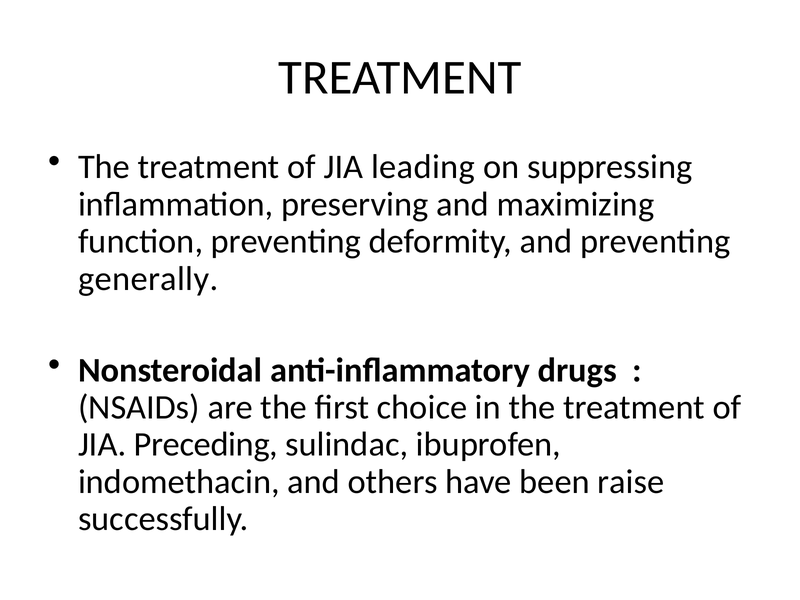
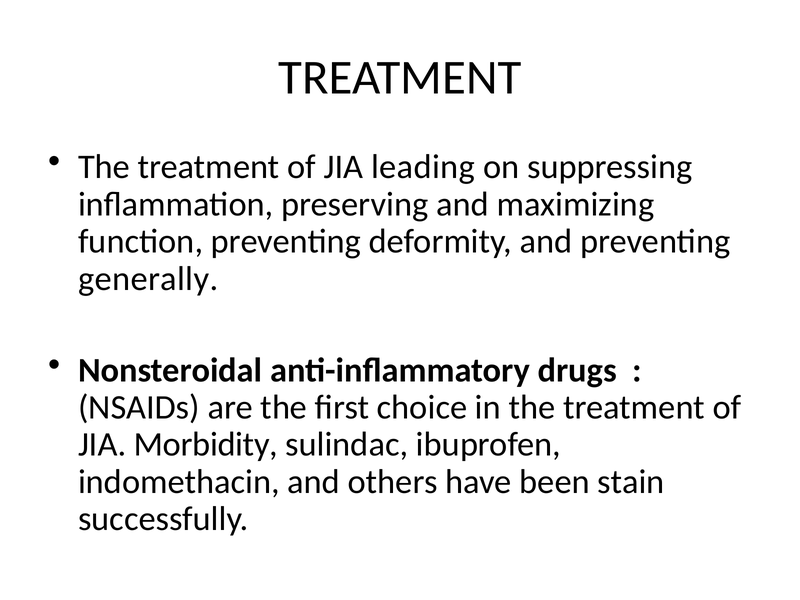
Preceding: Preceding -> Morbidity (206, 445)
raise: raise -> stain (631, 482)
